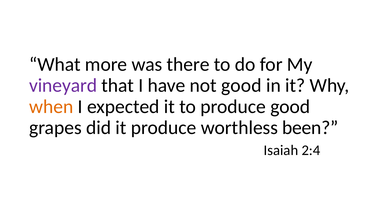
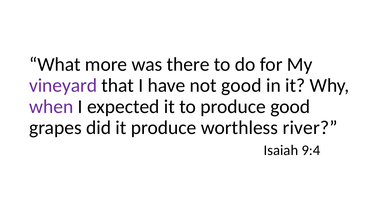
when colour: orange -> purple (51, 107)
been: been -> river (310, 128)
2:4: 2:4 -> 9:4 (311, 150)
